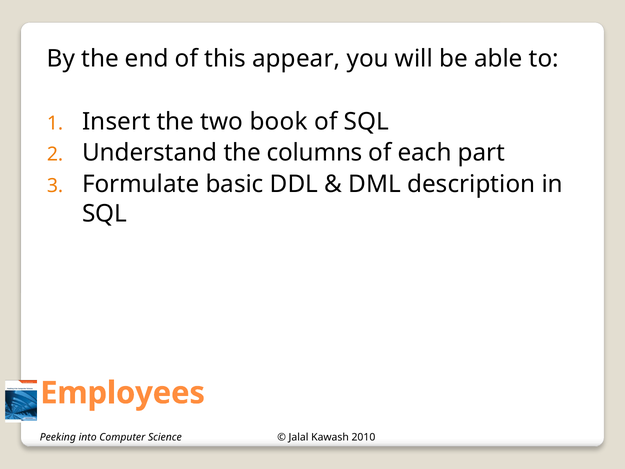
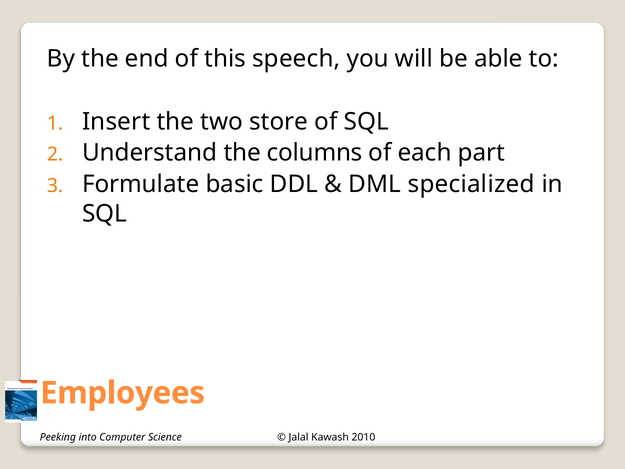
appear: appear -> speech (296, 59)
book: book -> store (279, 121)
description: description -> specialized (471, 184)
